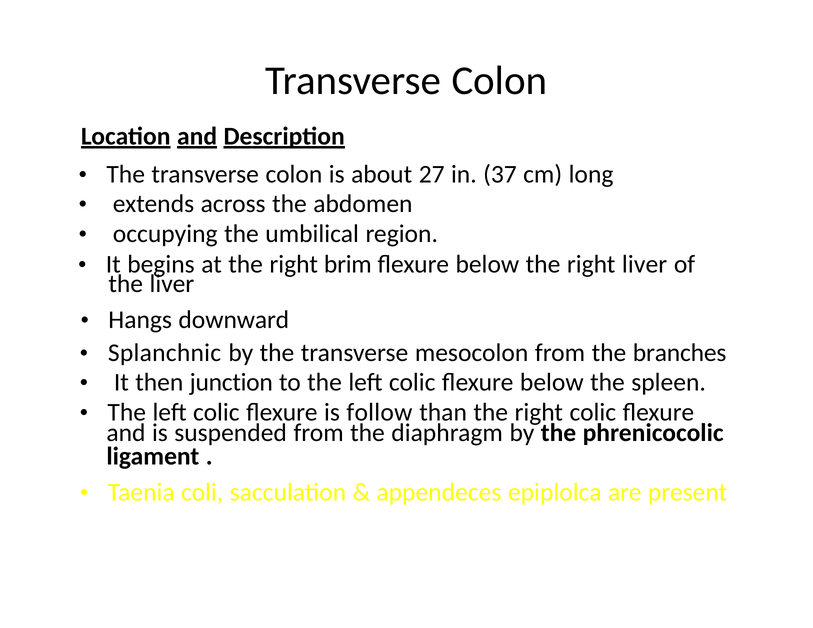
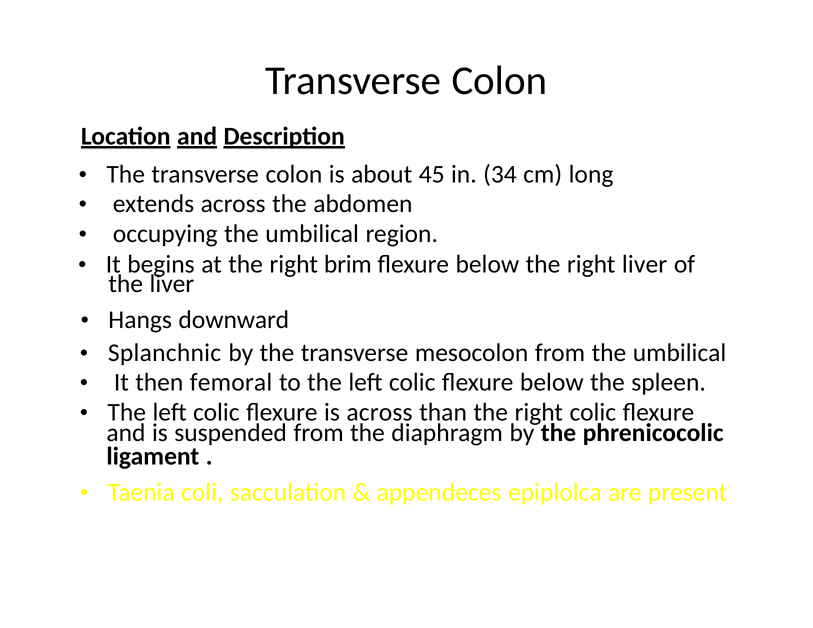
27: 27 -> 45 (432, 174)
37: 37 -> 34 (500, 174)
from the branches: branches -> umbilical (680, 353)
junction: junction -> femoral (231, 383)
is follow: follow -> across (379, 412)
